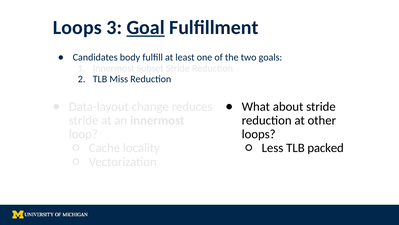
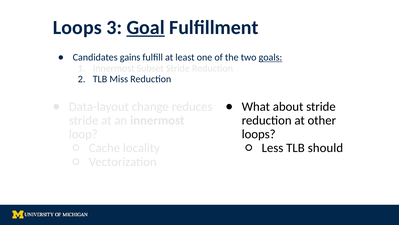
body: body -> gains (130, 57)
goals underline: none -> present (270, 57)
packed: packed -> should (325, 148)
